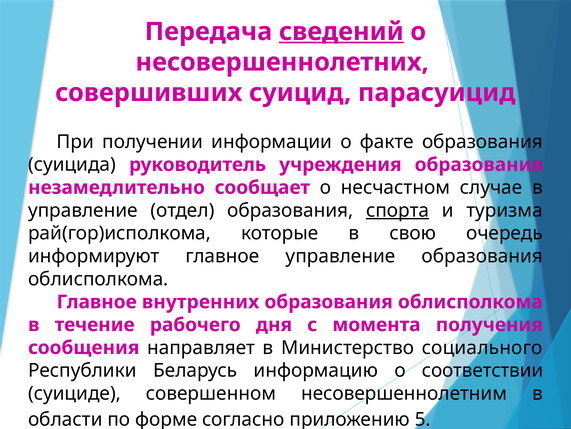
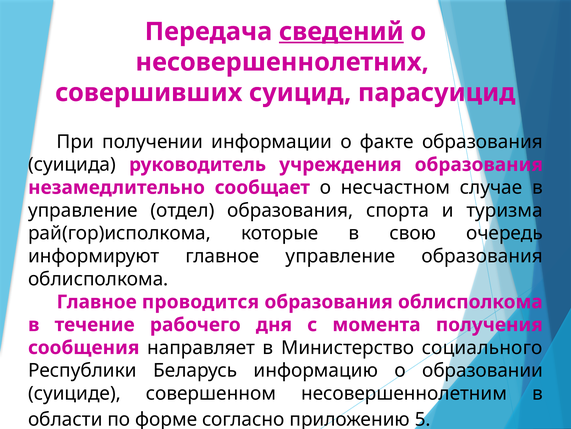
спорта underline: present -> none (398, 210)
внутренних: внутренних -> проводится (200, 301)
соответствии: соответствии -> образовании (483, 370)
